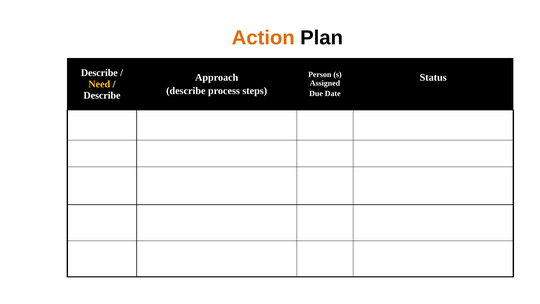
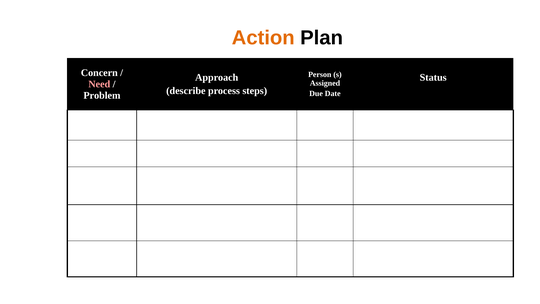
Describe: Describe -> Concern (99, 73)
Need colour: yellow -> pink (99, 84)
Describe: Describe -> Problem (102, 95)
